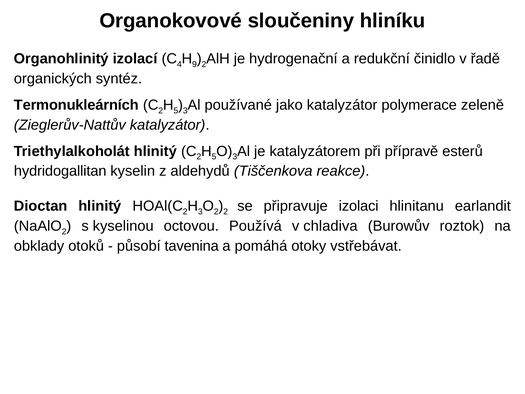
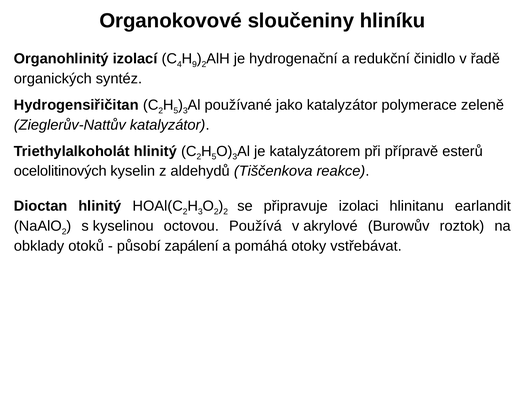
Termonukleárních: Termonukleárních -> Hydrogensiřičitan (76, 105)
hydridogallitan: hydridogallitan -> ocelolitinových (60, 171)
chladiva: chladiva -> akrylové (330, 226)
tavenina: tavenina -> zapálení (192, 246)
